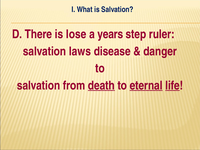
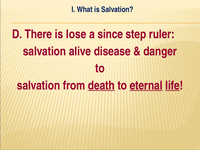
years: years -> since (110, 34)
laws: laws -> alive (80, 51)
